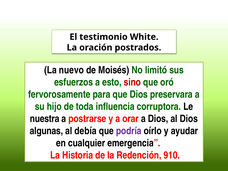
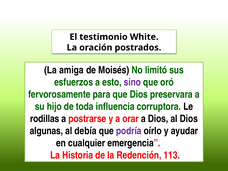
nuevo: nuevo -> amiga (71, 70)
sino colour: red -> purple (132, 82)
nuestra: nuestra -> rodillas (45, 119)
910: 910 -> 113 (172, 155)
